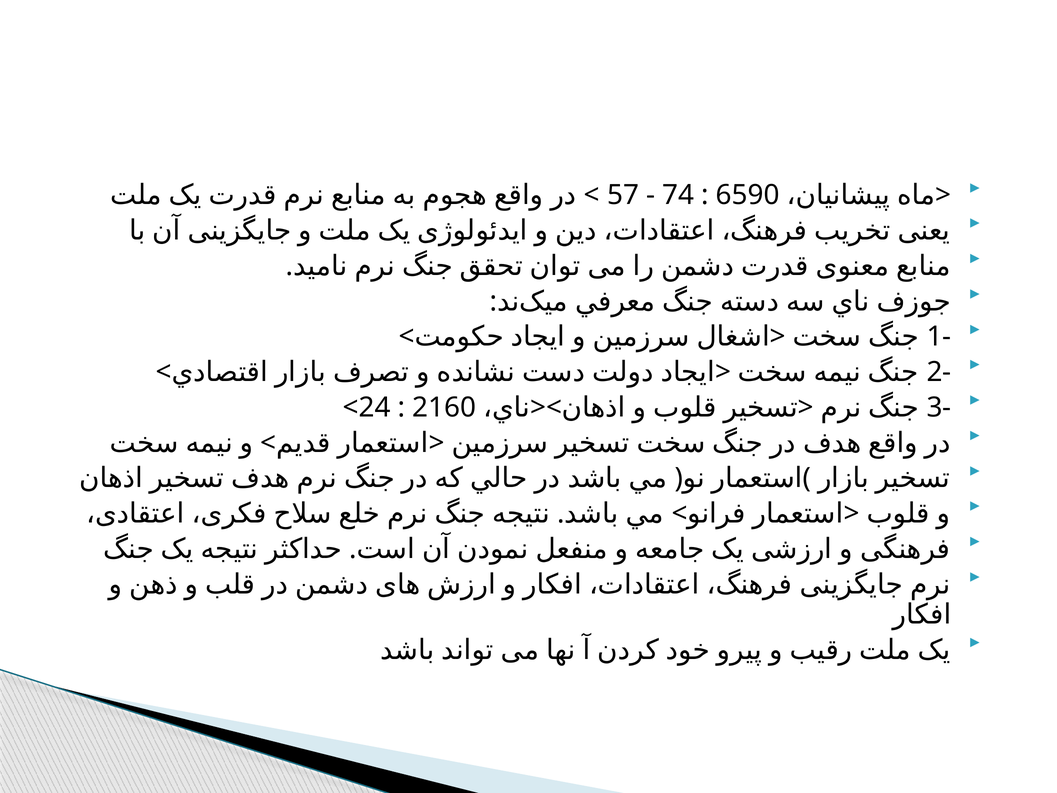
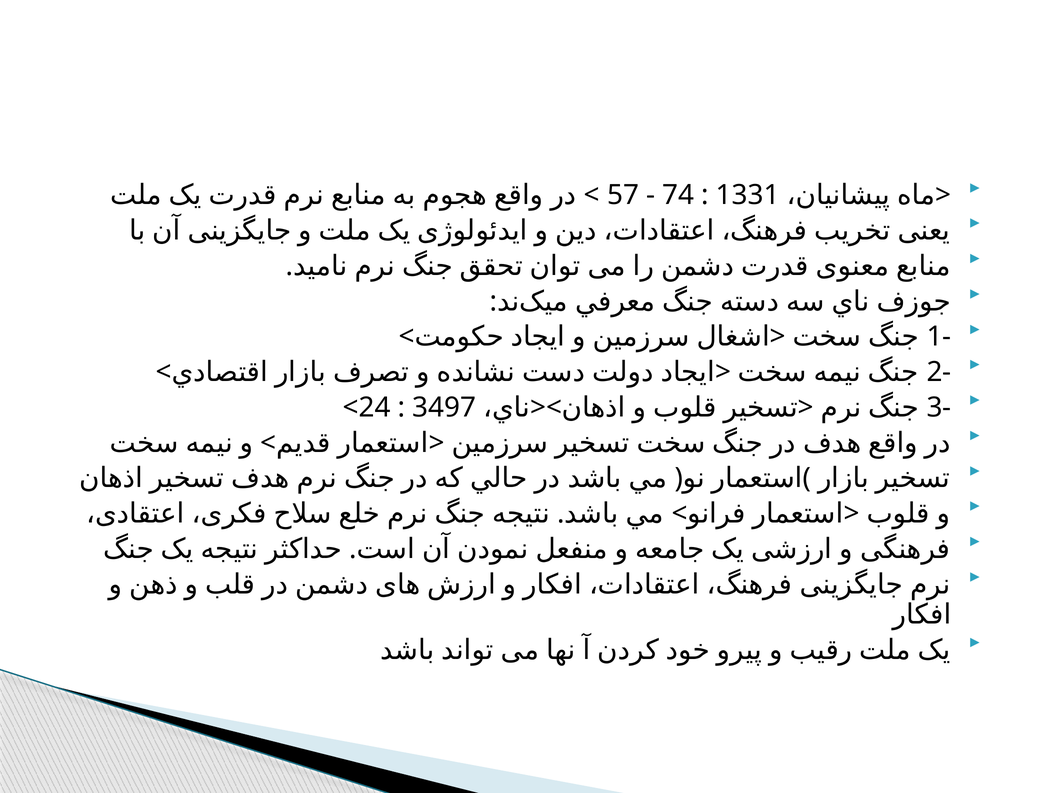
6590: 6590 -> 1331 (748, 195)
2160: 2160 -> 3497 (444, 407)
